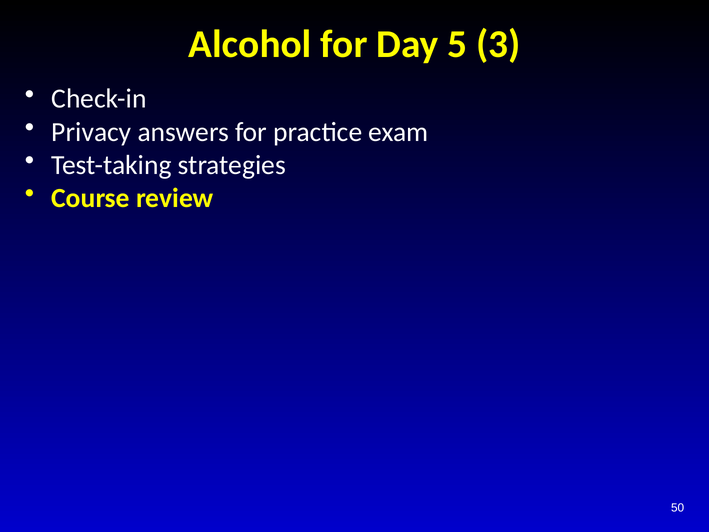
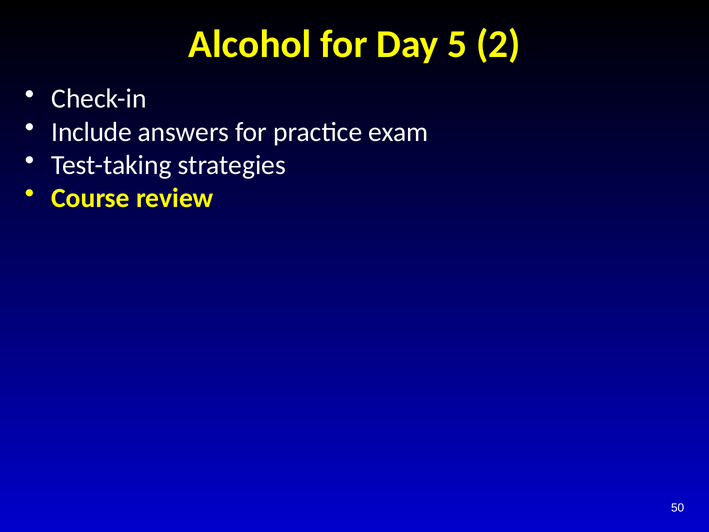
3: 3 -> 2 (498, 44)
Privacy: Privacy -> Include (92, 132)
